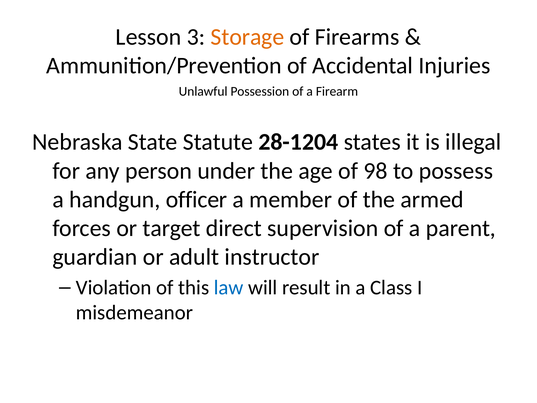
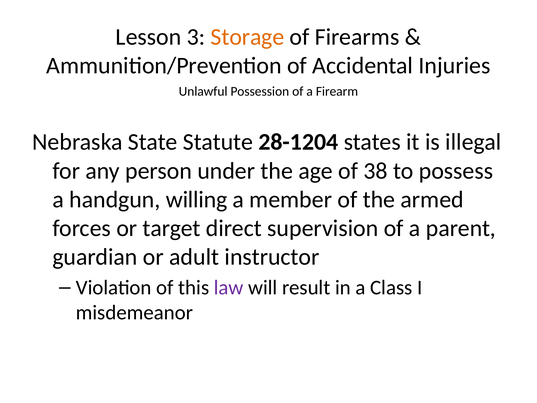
98: 98 -> 38 (376, 171)
officer: officer -> willing (197, 199)
law colour: blue -> purple (229, 287)
